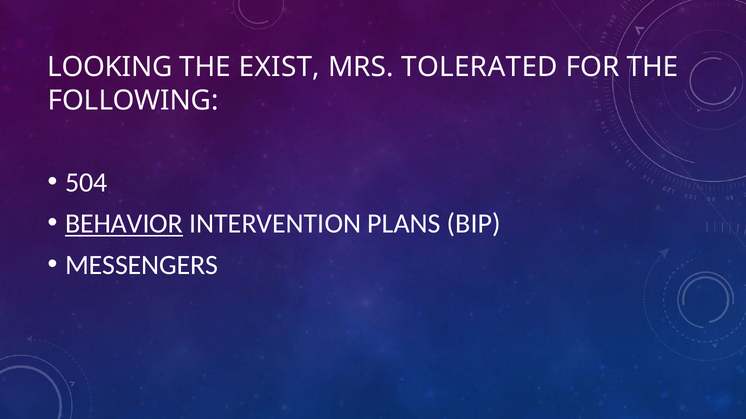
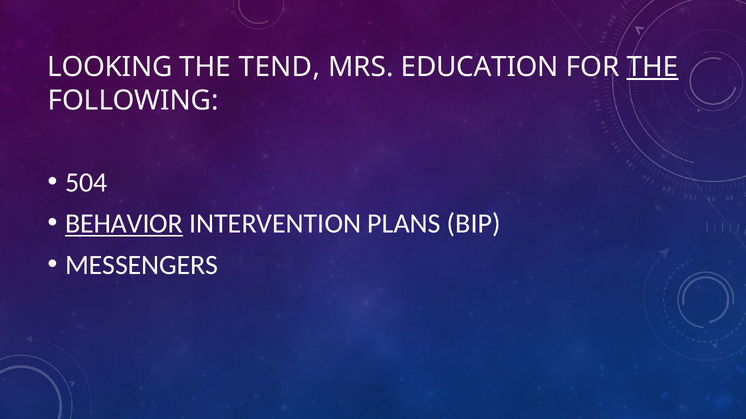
EXIST: EXIST -> TEND (279, 67)
TOLERATED: TOLERATED -> EDUCATION (480, 67)
THE underline: none -> present (653, 67)
